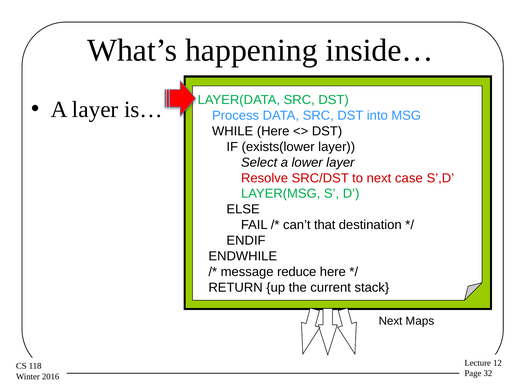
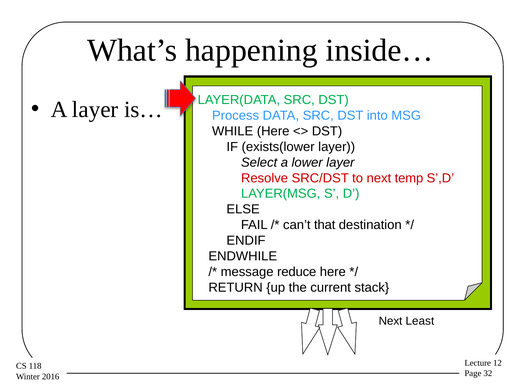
case: case -> temp (409, 178)
Maps: Maps -> Least (420, 321)
